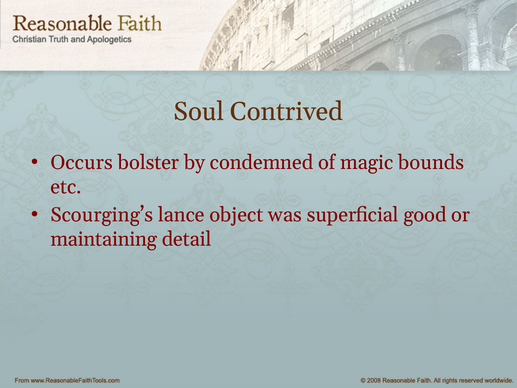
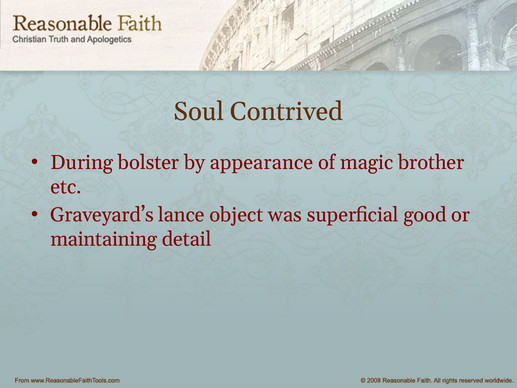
Occurs: Occurs -> During (82, 163)
condemned: condemned -> appearance (262, 163)
bounds: bounds -> brother (431, 163)
Scourging’s: Scourging’s -> Graveyard’s (102, 215)
